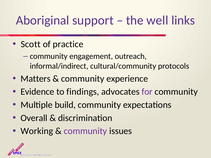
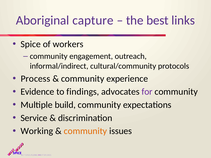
support: support -> capture (93, 20)
well: well -> best (158, 20)
Scott: Scott -> Spice (31, 44)
practice: practice -> workers (68, 44)
Matters: Matters -> Process (35, 79)
Overall: Overall -> Service (34, 118)
community colour: purple -> orange (85, 131)
